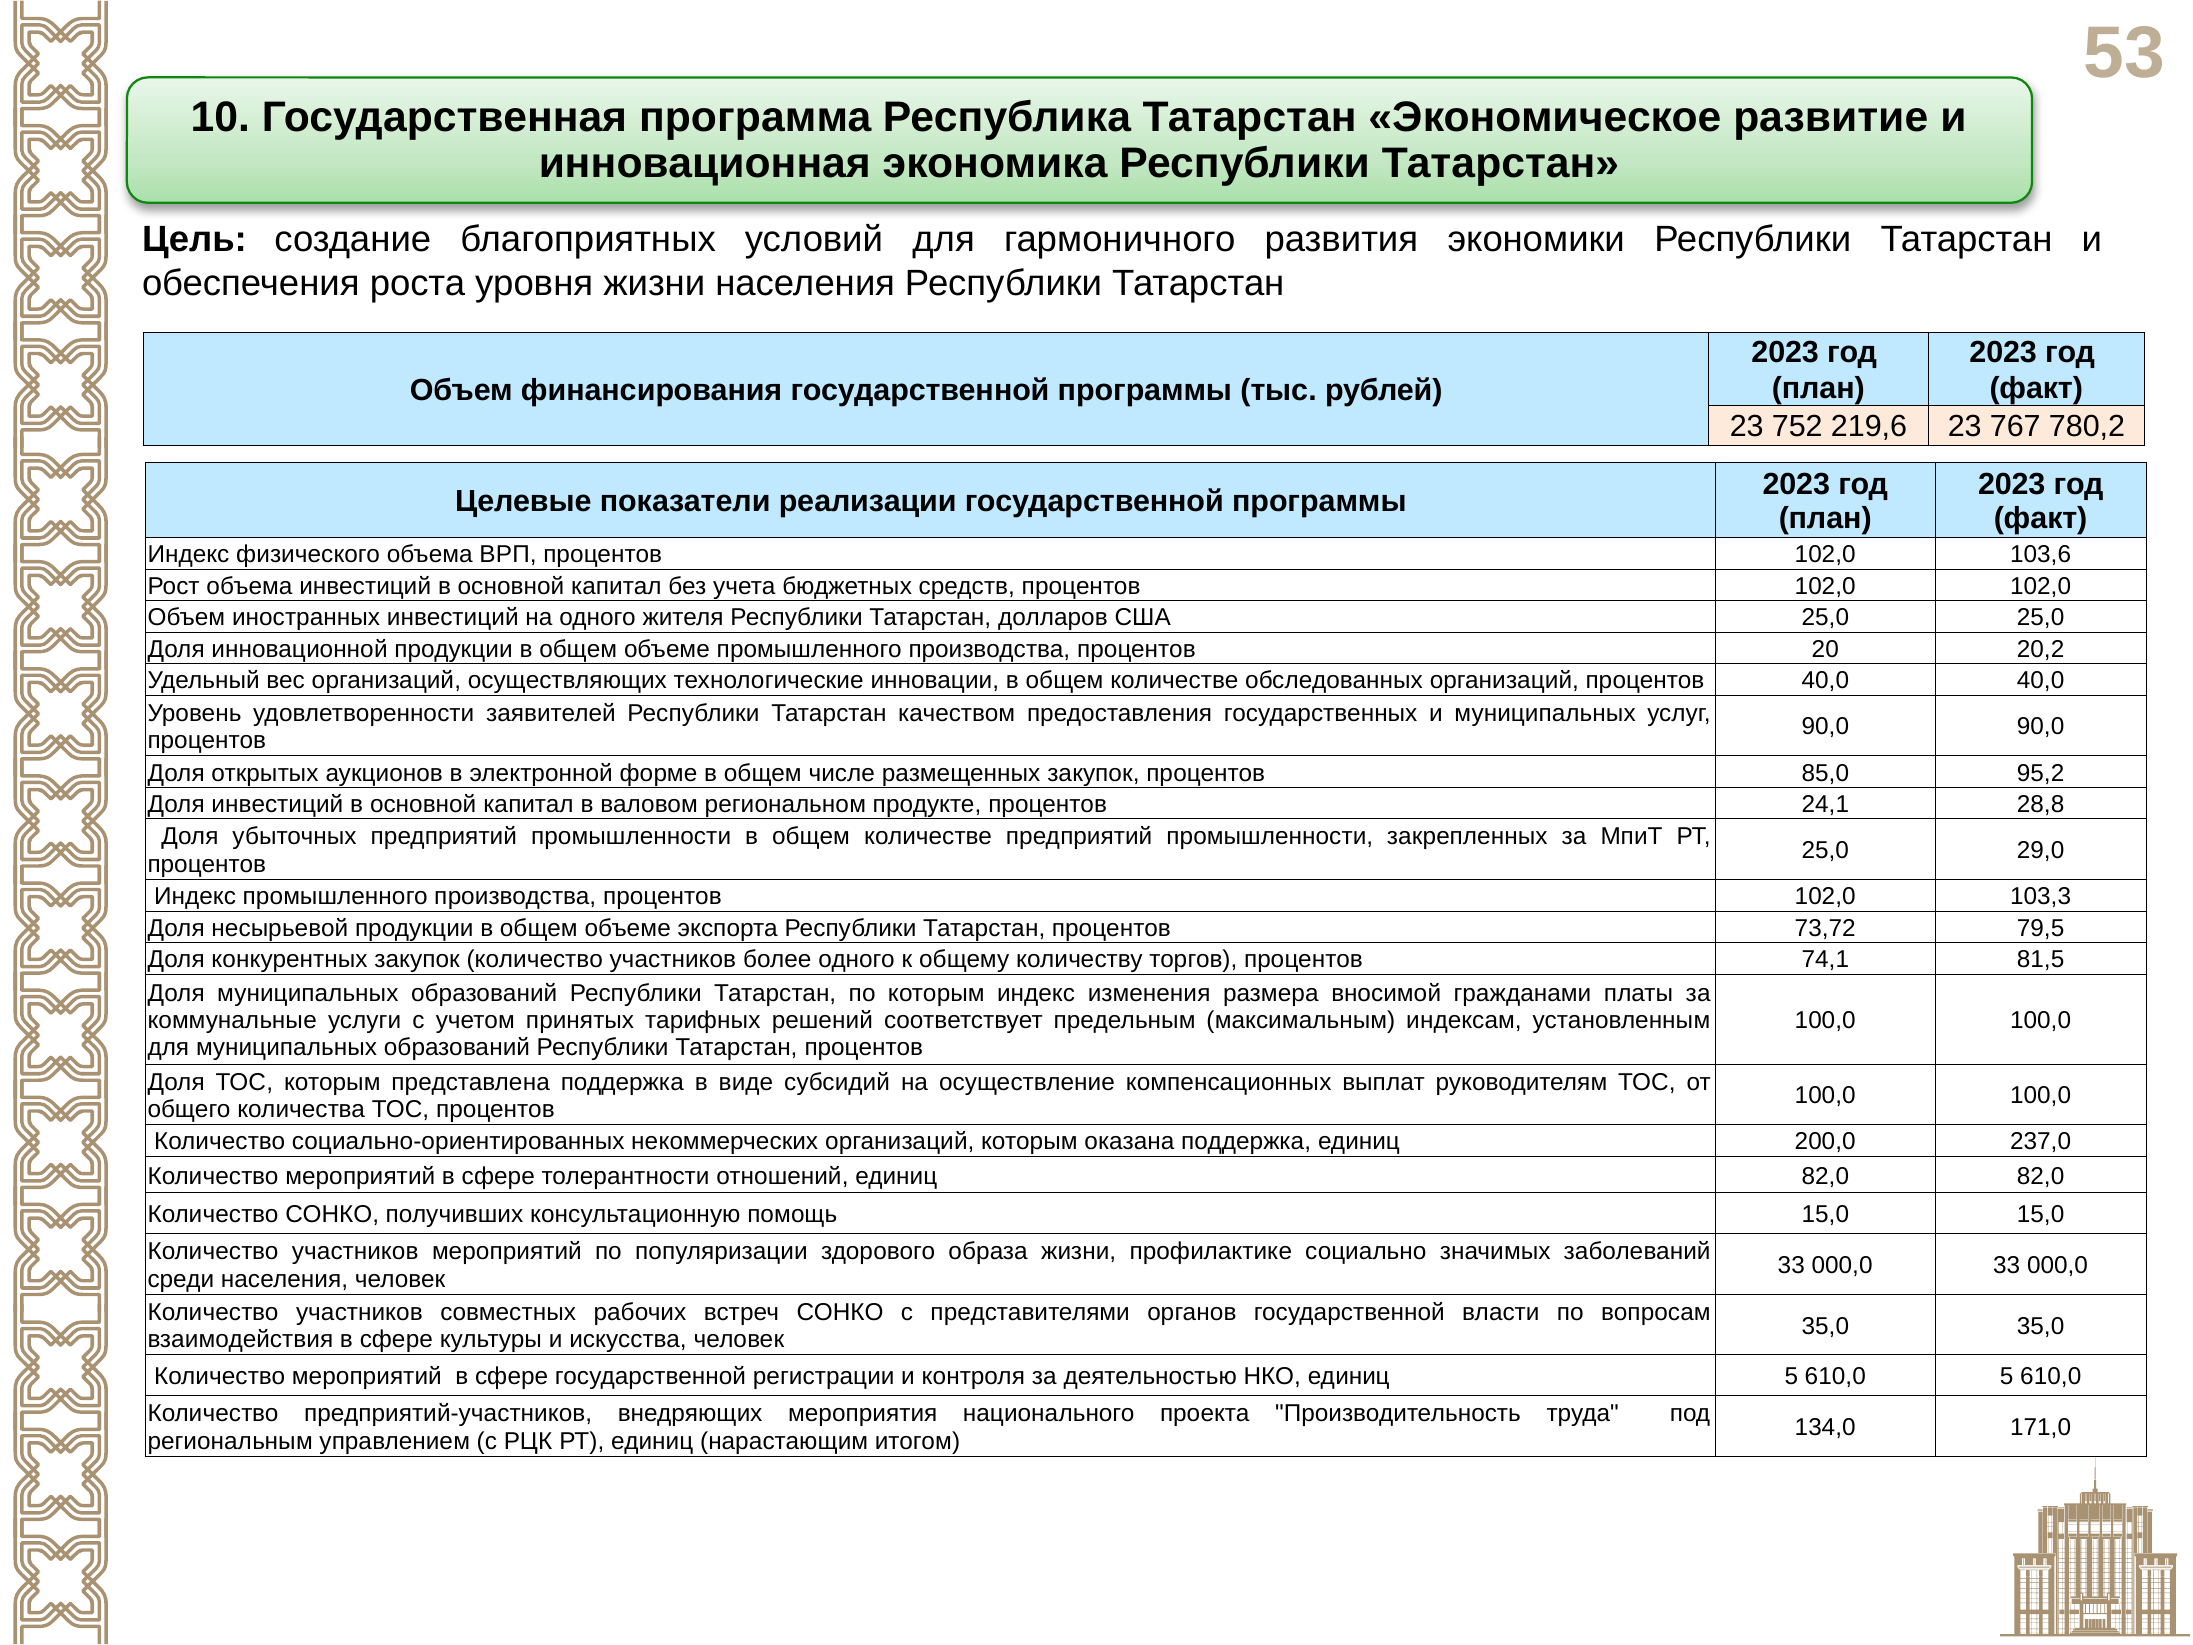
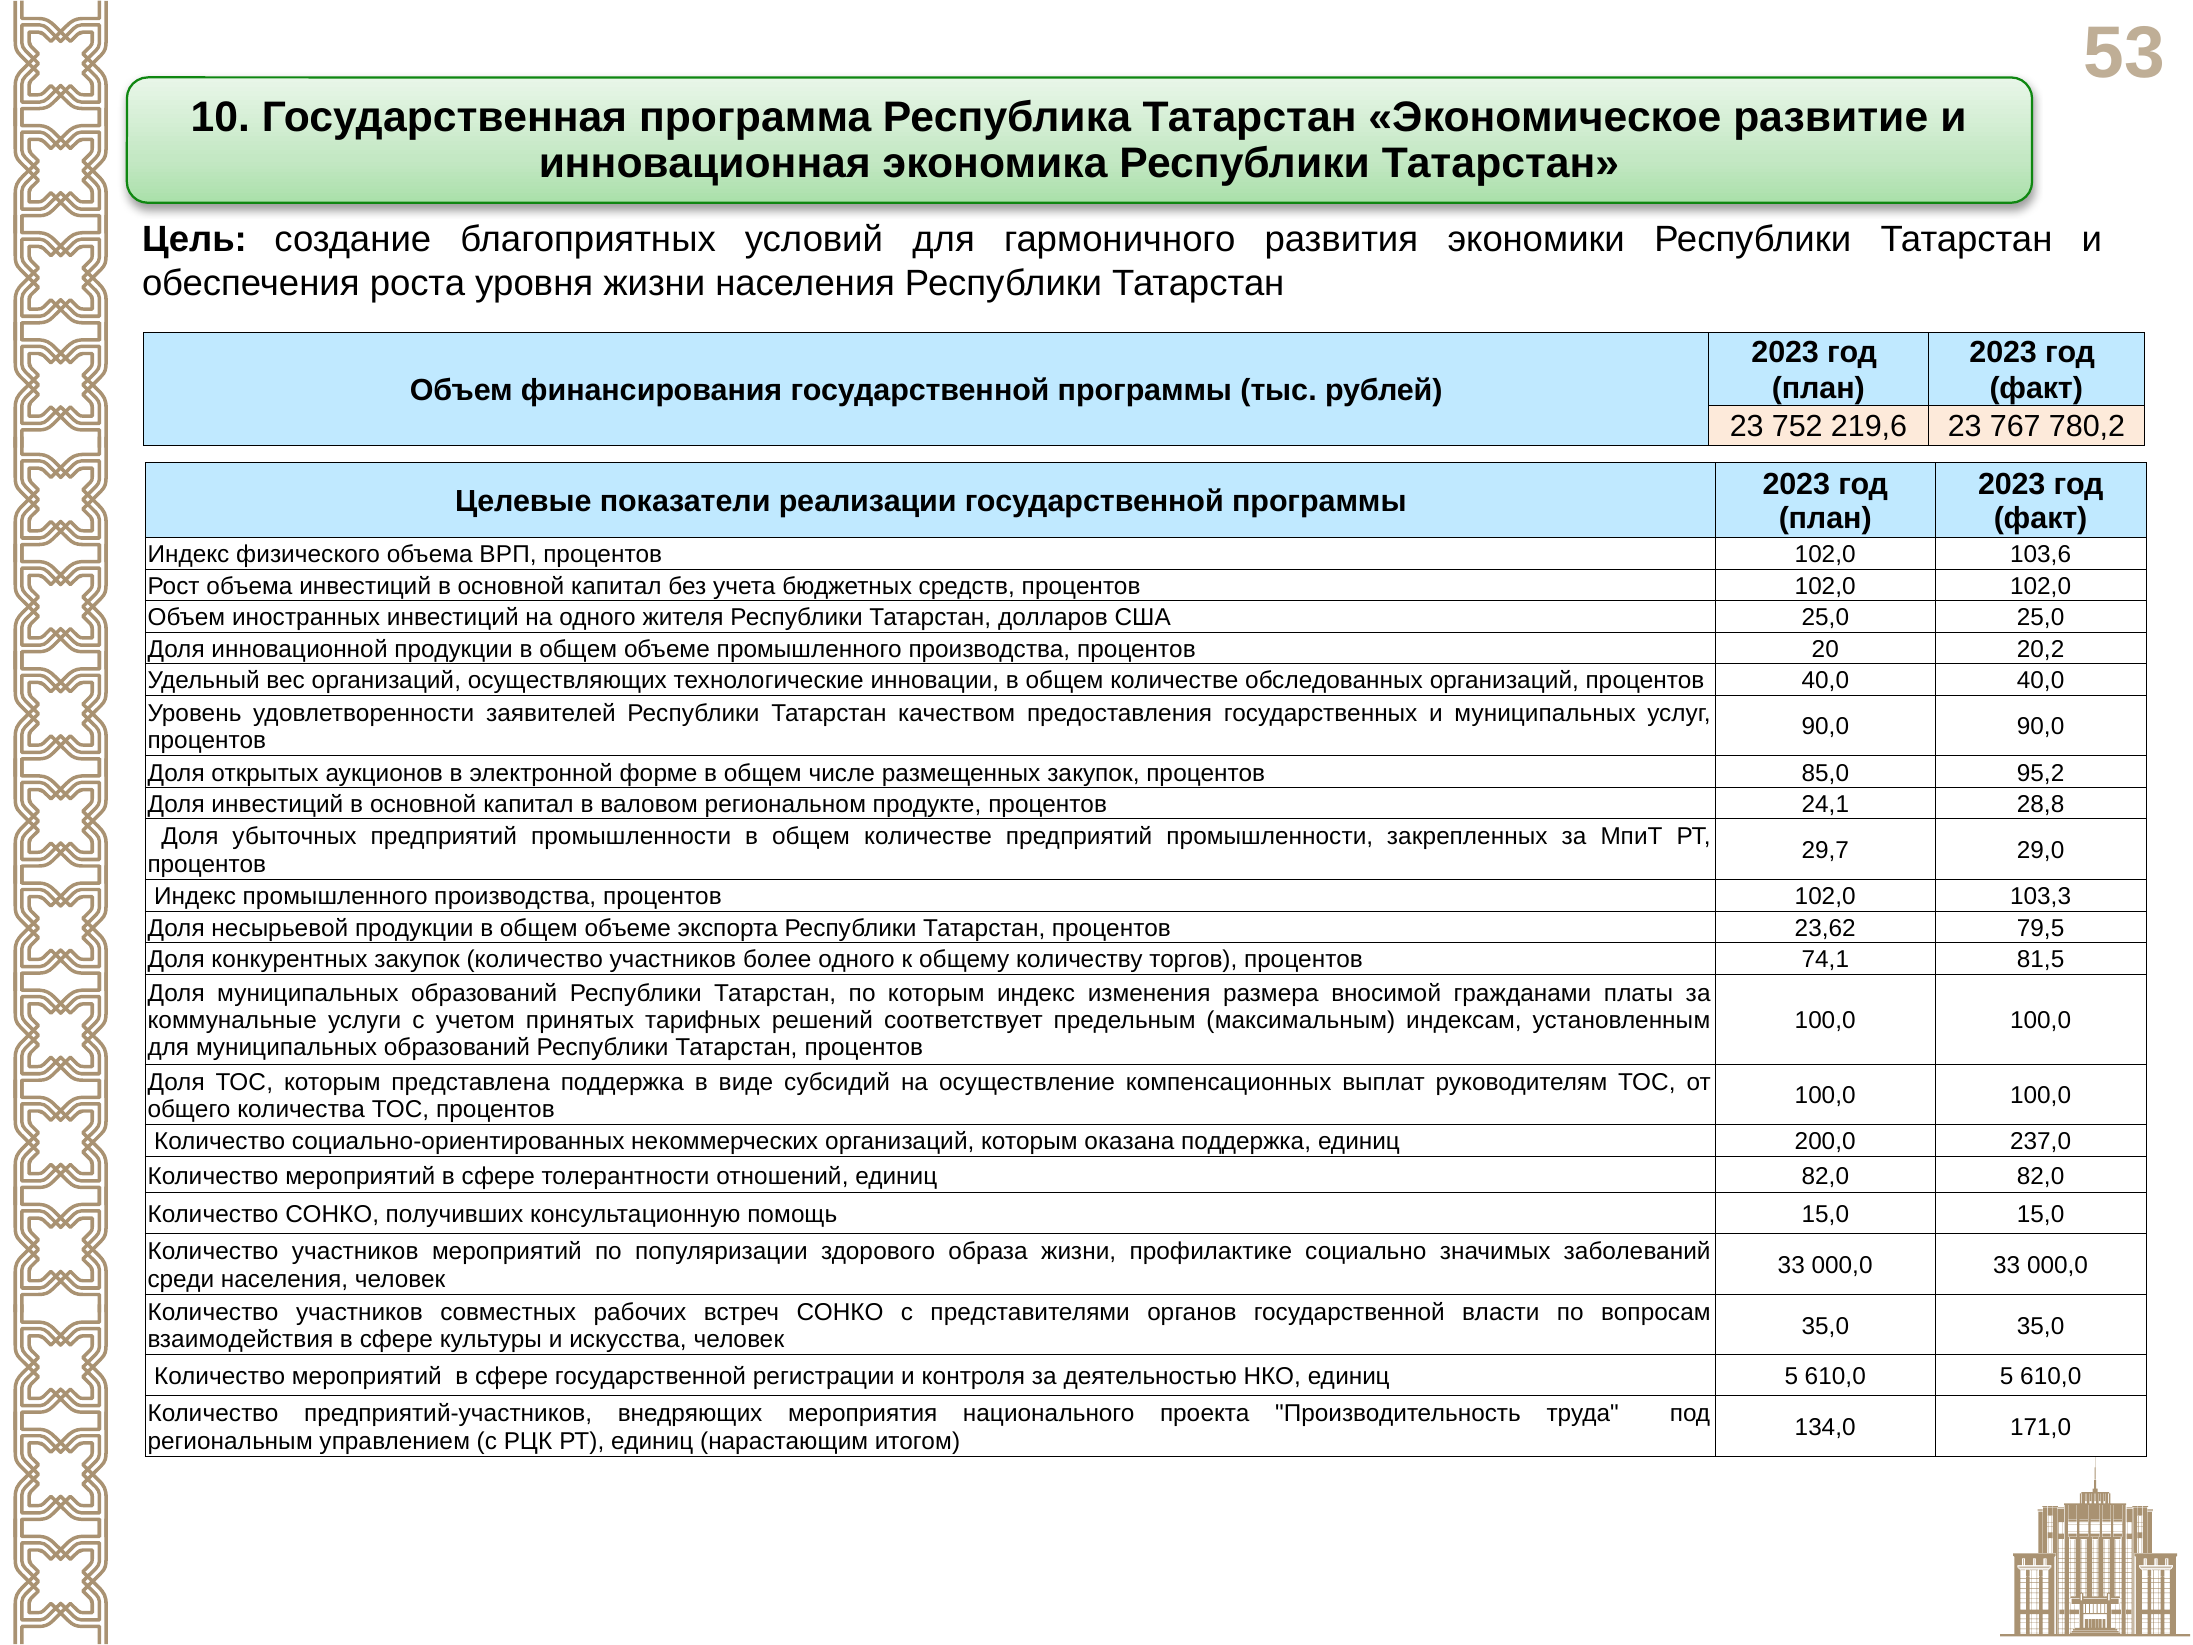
25,0: 25,0 -> 29,7 (1825, 851)
73,72: 73,72 -> 23,62 (1825, 928)
